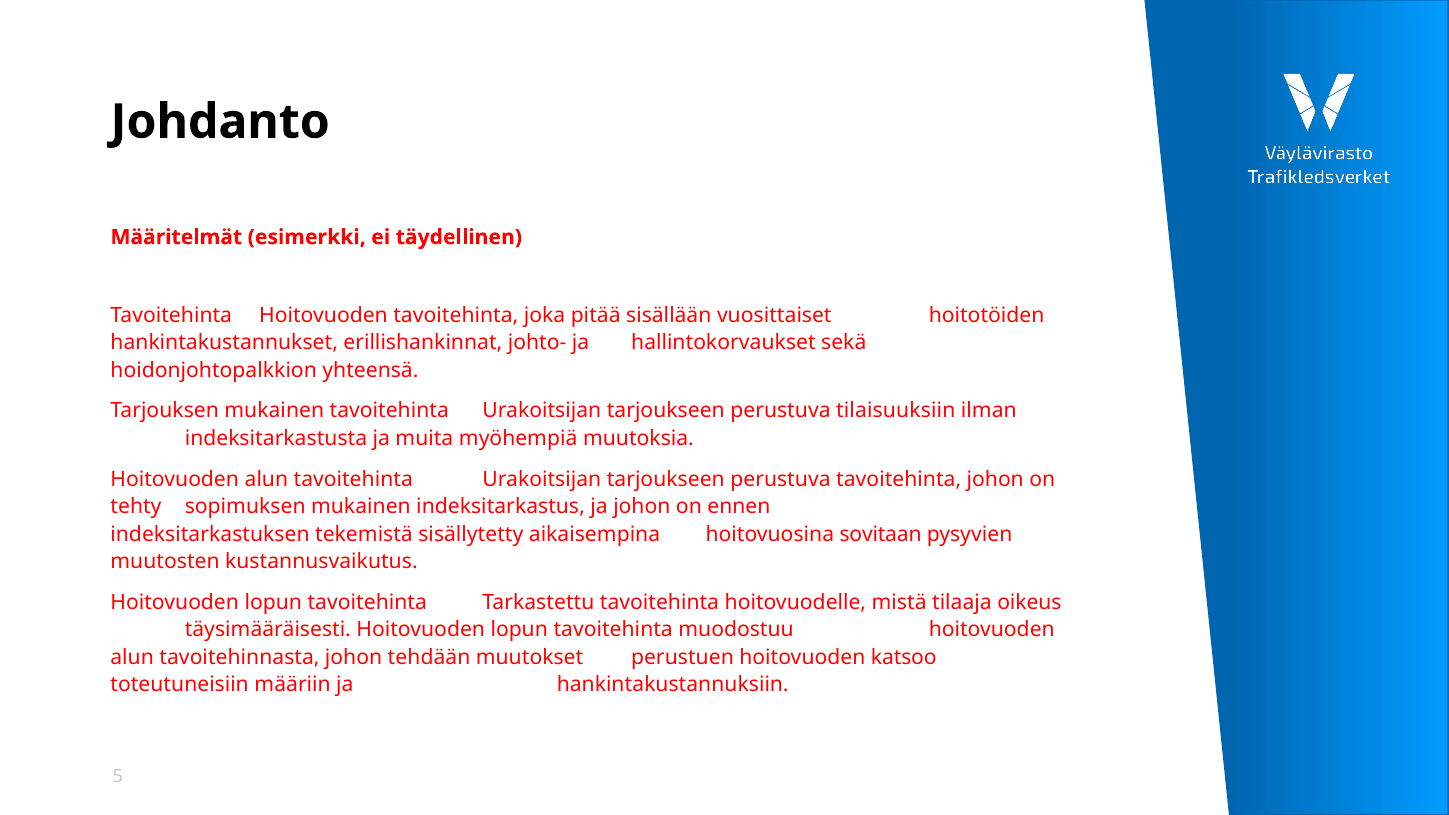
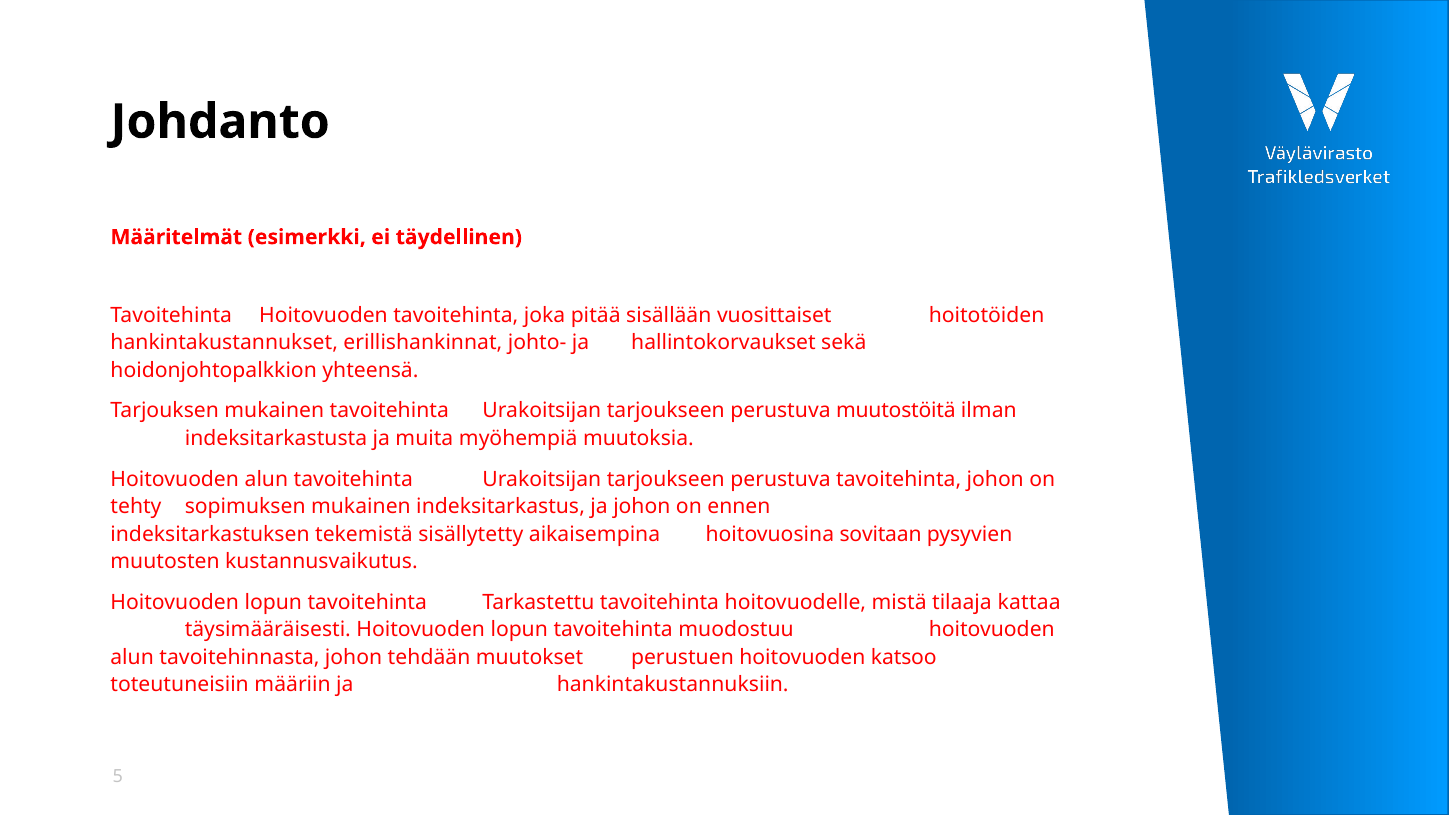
tilaisuuksiin: tilaisuuksiin -> muutostöitä (896, 411)
oikeus: oikeus -> kattaa (1029, 602)
